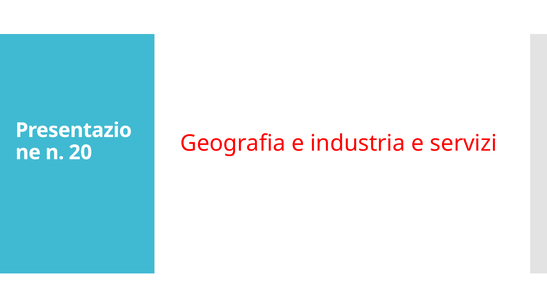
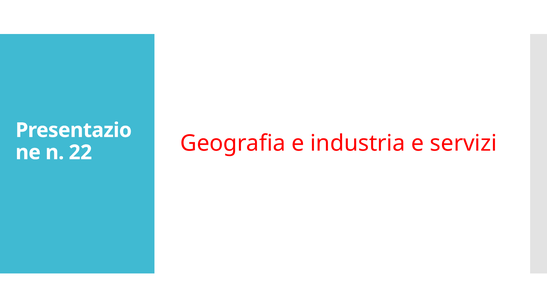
20: 20 -> 22 (80, 152)
